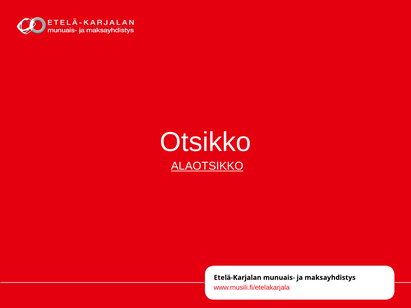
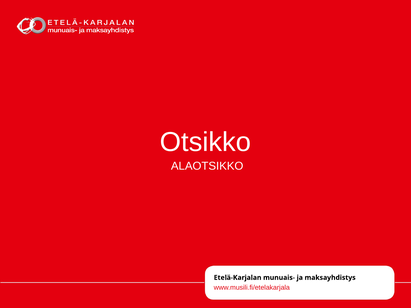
ALAOTSIKKO underline: present -> none (207, 166)
